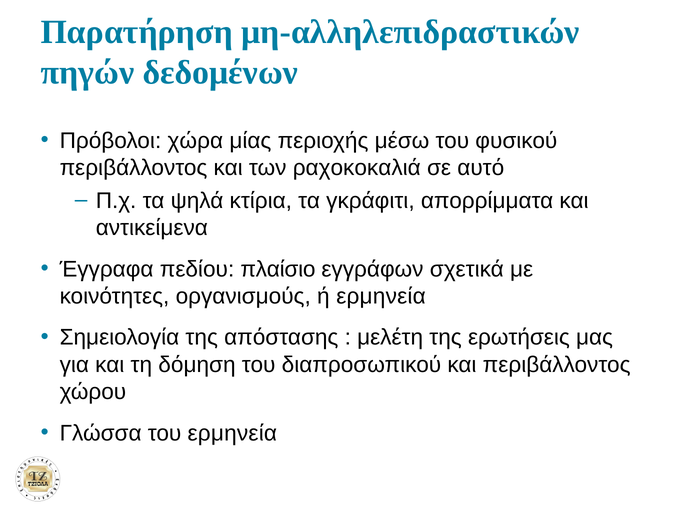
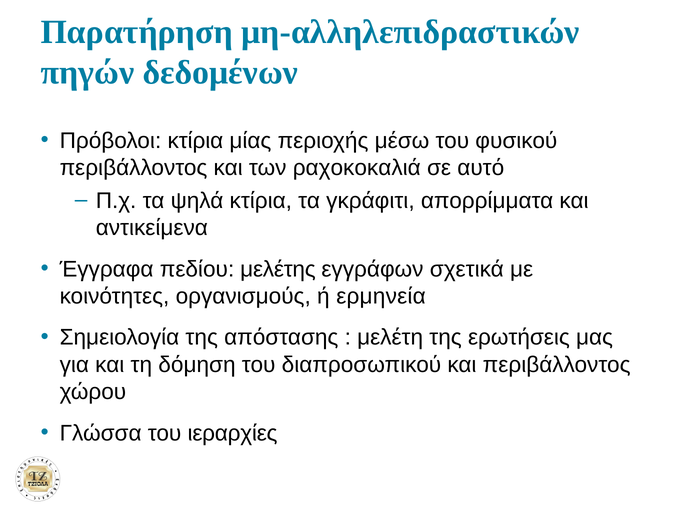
Πρόβολοι χώρα: χώρα -> κτίρια (195, 141)
πλαίσιο: πλαίσιο -> μελέτης (278, 269)
του ερμηνεία: ερμηνεία -> ιεραρχίες (233, 433)
